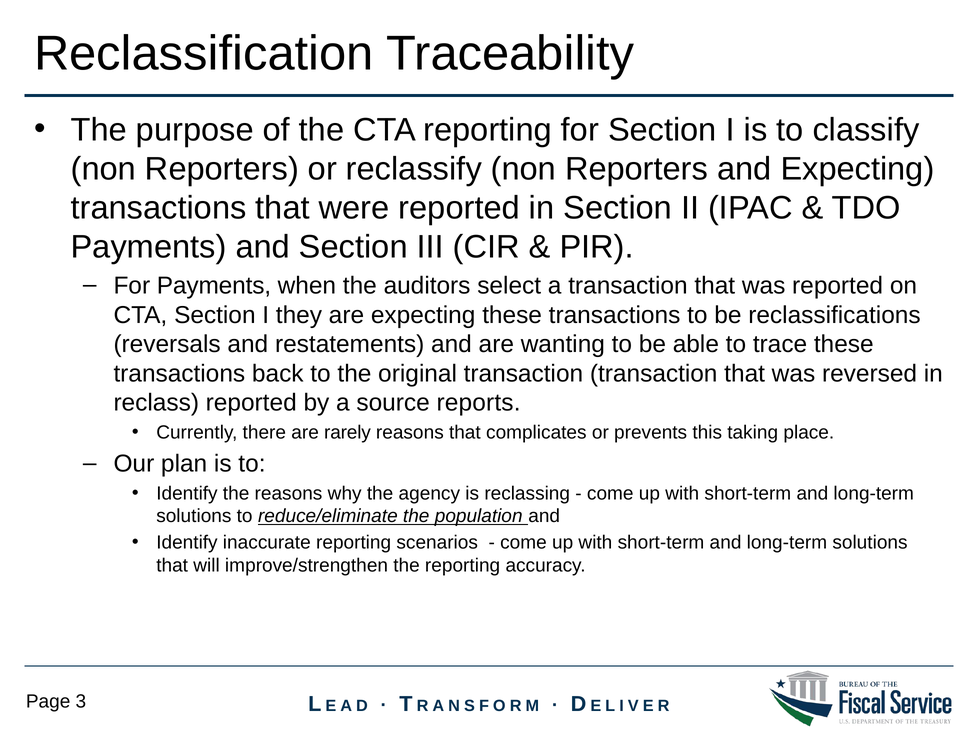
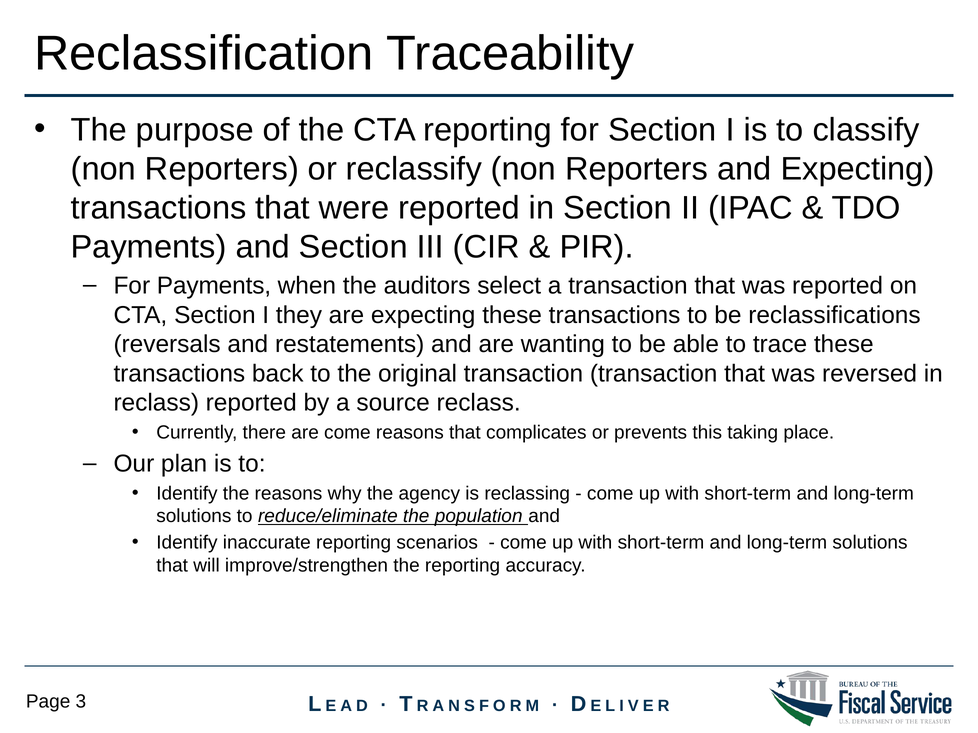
source reports: reports -> reclass (479, 403)
are rarely: rarely -> come (347, 433)
